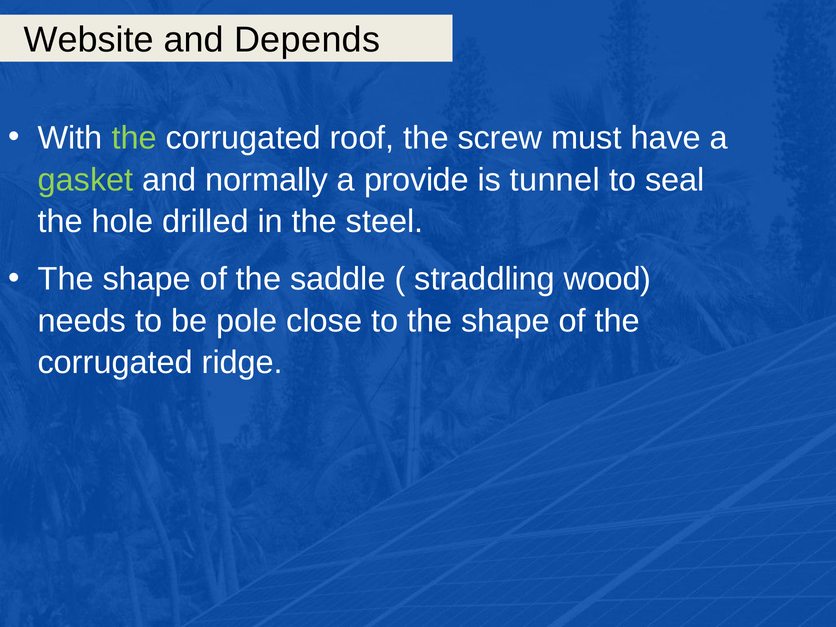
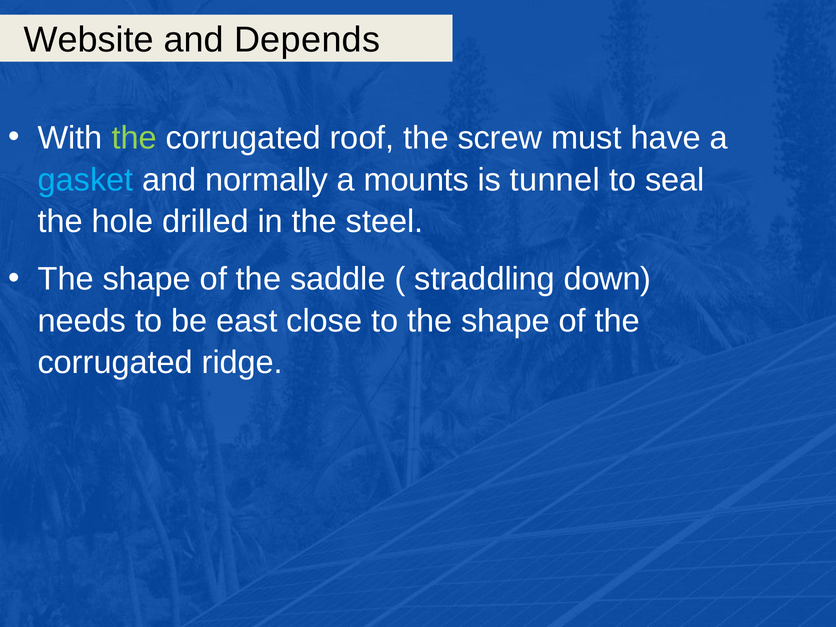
gasket colour: light green -> light blue (86, 180)
provide: provide -> mounts (416, 180)
wood: wood -> down (608, 279)
pole: pole -> east (247, 321)
